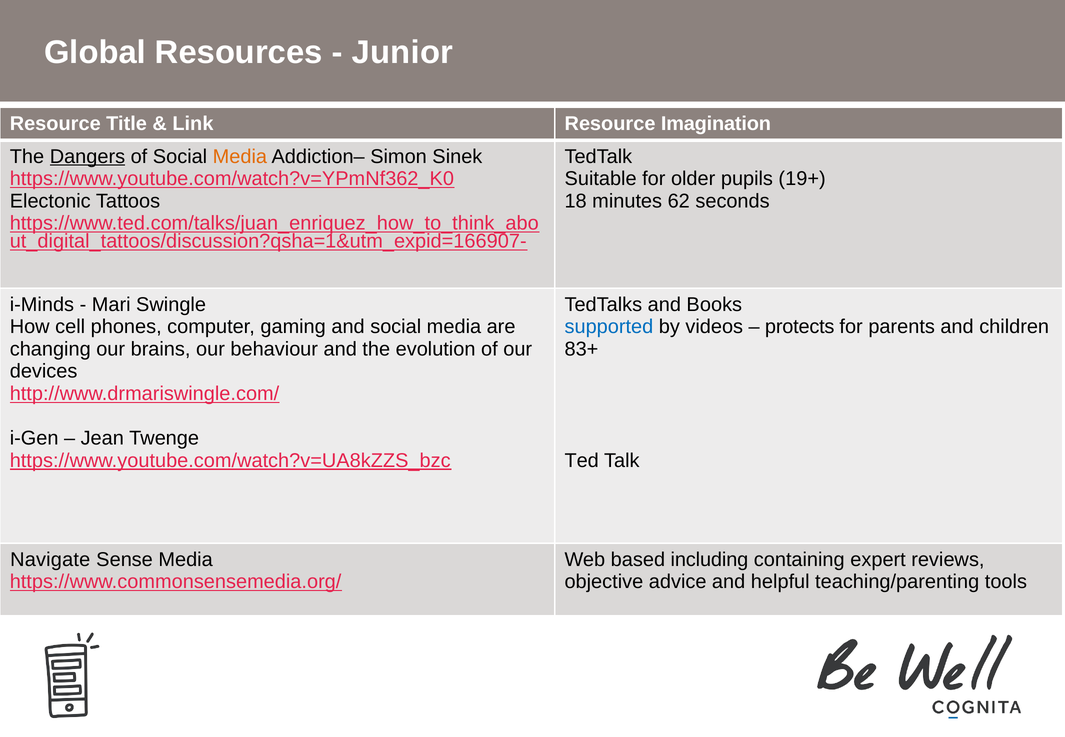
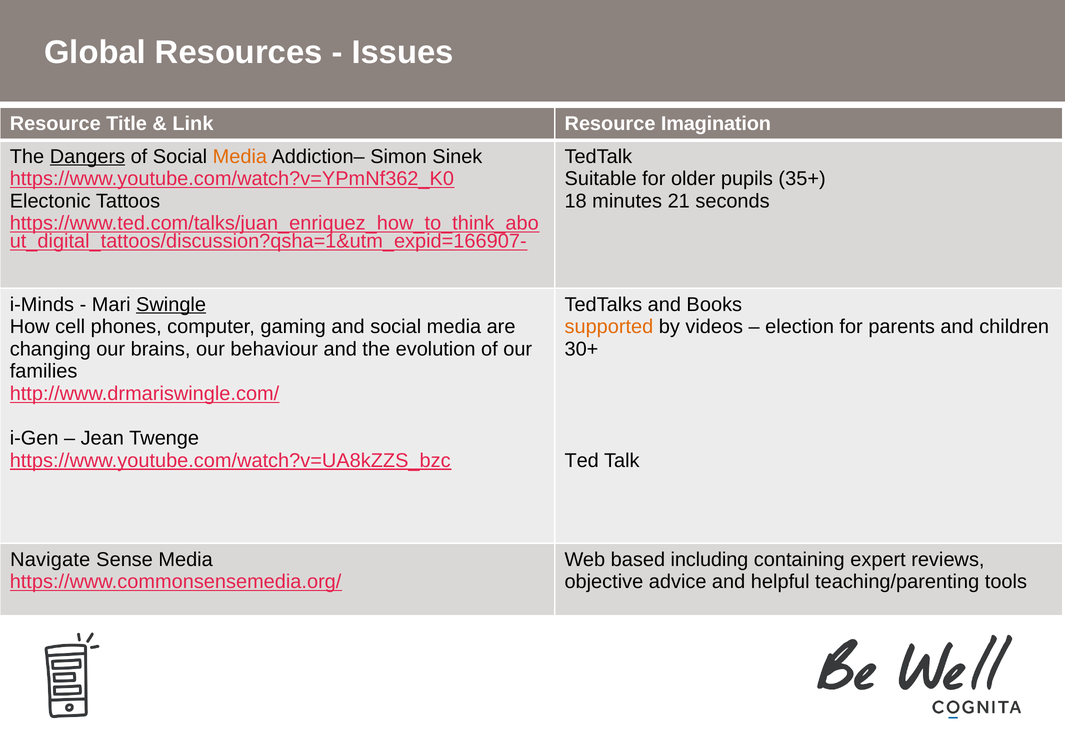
Junior: Junior -> Issues (403, 53)
19+: 19+ -> 35+ (802, 179)
62: 62 -> 21 (679, 201)
Swingle underline: none -> present (171, 305)
supported colour: blue -> orange (609, 327)
protects: protects -> election (800, 327)
83+: 83+ -> 30+ (581, 349)
devices: devices -> families (44, 372)
